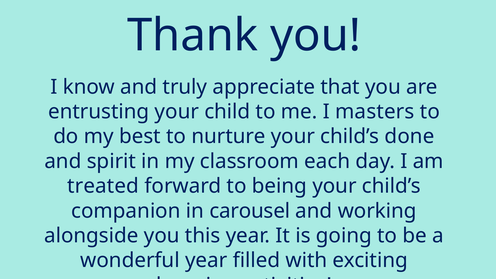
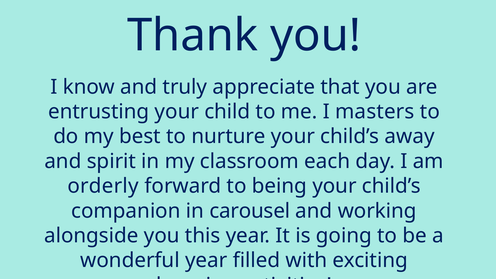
done: done -> away (410, 137)
treated: treated -> orderly (103, 186)
